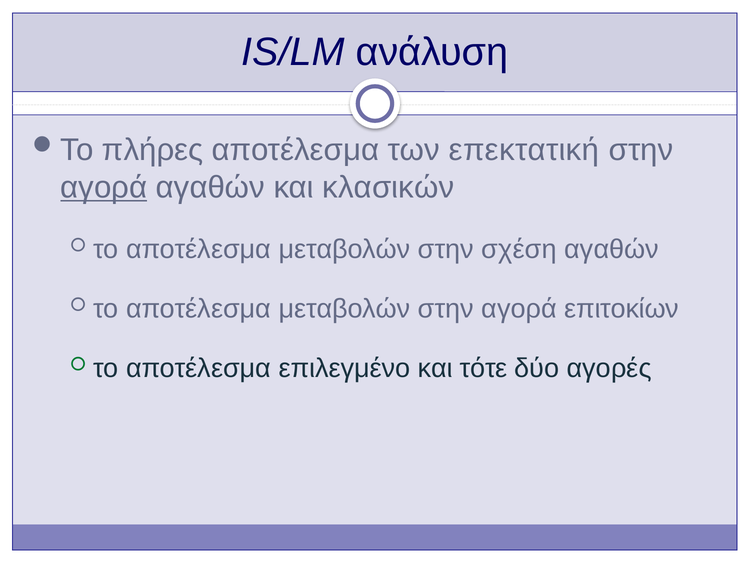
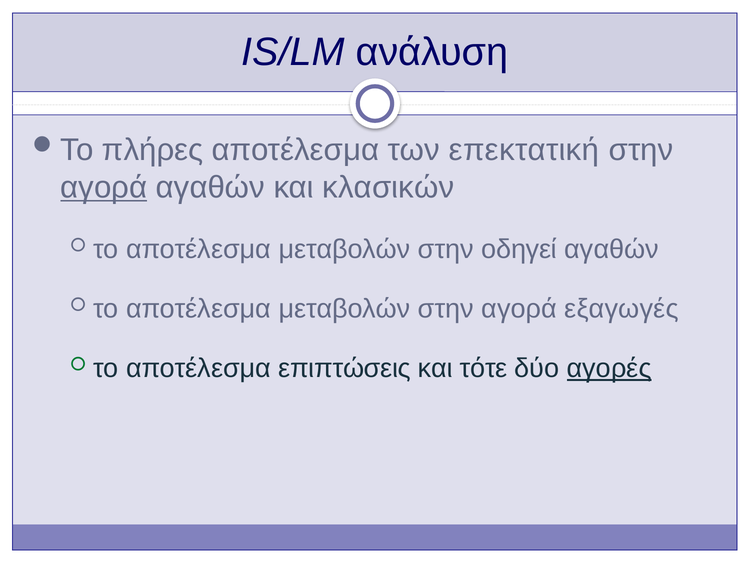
σχέση: σχέση -> οδηγεί (519, 249)
επιτοκίων: επιτοκίων -> εξαγωγές (621, 309)
επιλεγμένο: επιλεγμένο -> επιπτώσεις (345, 368)
αγορές underline: none -> present (609, 368)
